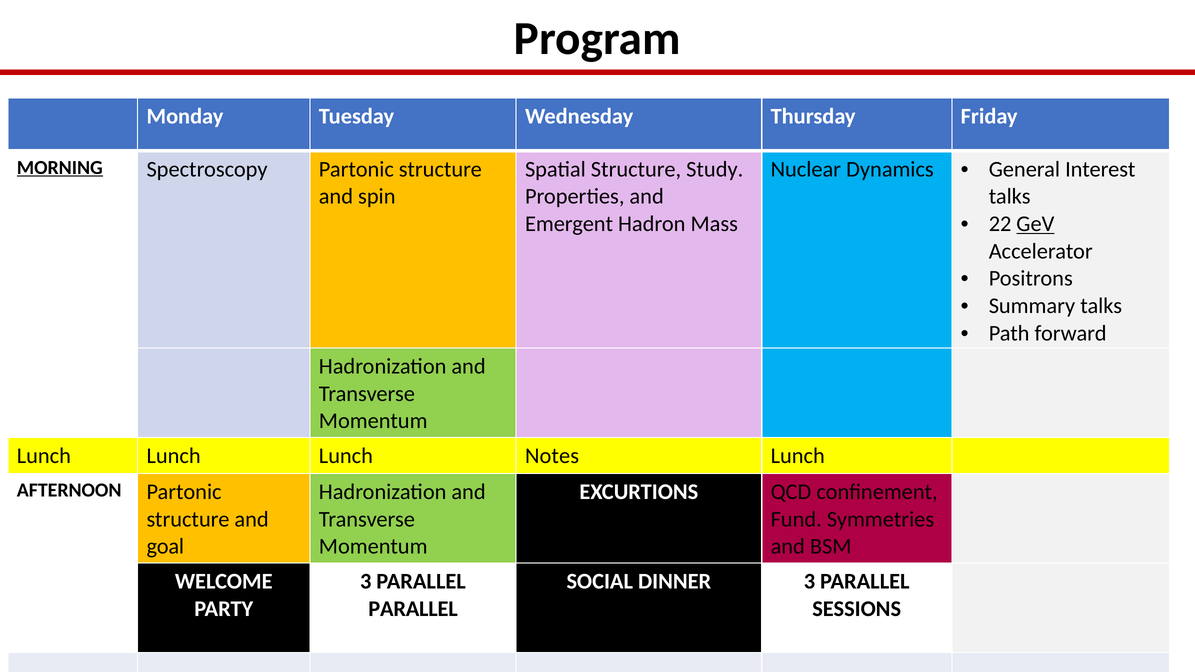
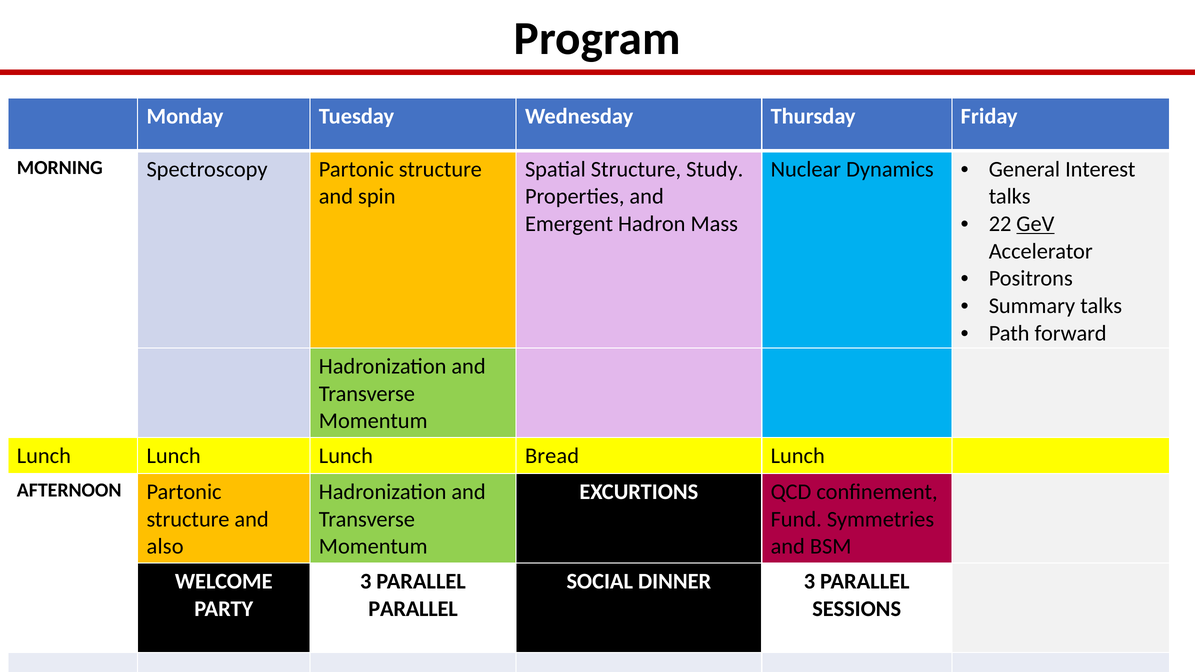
MORNING underline: present -> none (60, 168)
Notes: Notes -> Bread (552, 456)
goal: goal -> also (165, 547)
